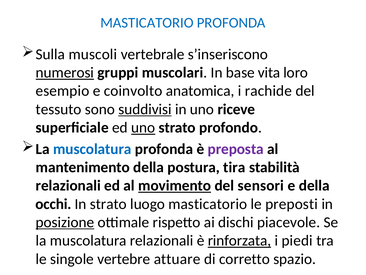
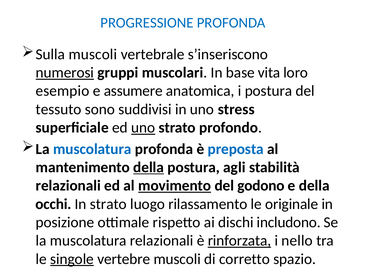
MASTICATORIO: MASTICATORIO -> PROGRESSIONE (147, 23)
coinvolto: coinvolto -> assumere (133, 91)
i rachide: rachide -> postura (268, 91)
suddivisi underline: present -> none (145, 109)
riceve: riceve -> stress (236, 109)
preposta colour: purple -> blue (236, 149)
della underline: none -> present (149, 167)
tira: tira -> agli (234, 167)
sensori: sensori -> godono (261, 185)
luogo masticatorio: masticatorio -> rilassamento (208, 204)
preposti: preposti -> originale (292, 204)
posizione underline: present -> none (65, 222)
piacevole: piacevole -> includono (289, 222)
piedi: piedi -> nello (297, 240)
singole underline: none -> present (72, 259)
vertebre attuare: attuare -> muscoli (177, 259)
